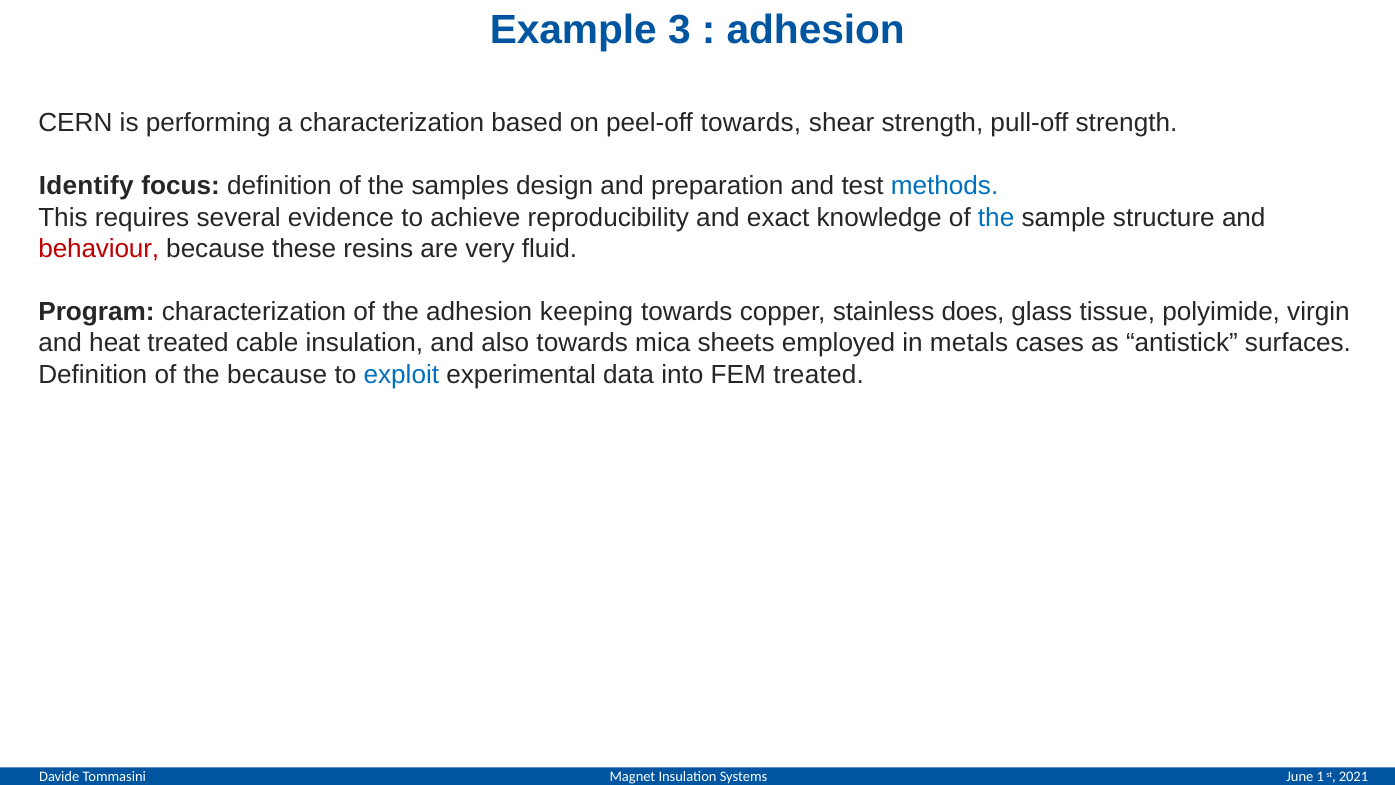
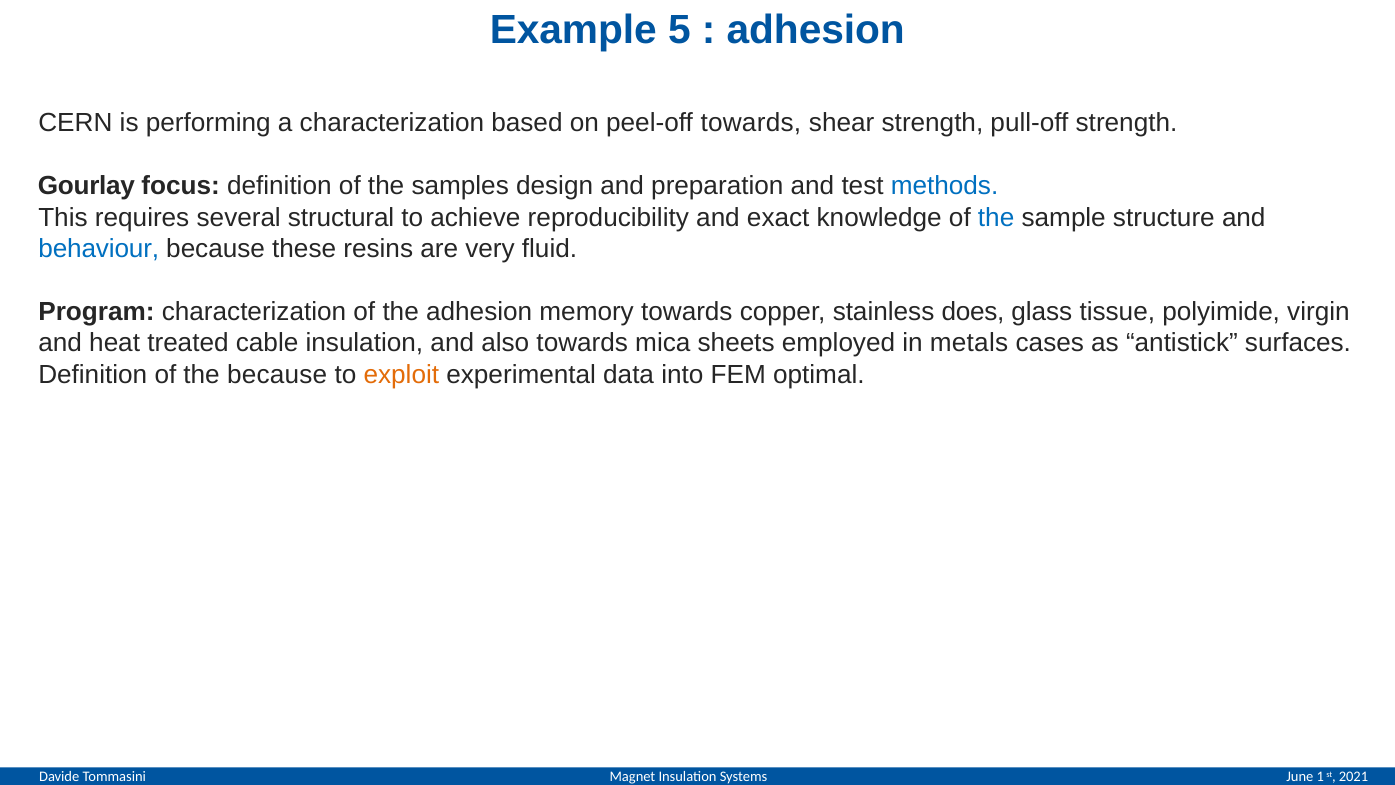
3: 3 -> 5 (679, 30)
Identify: Identify -> Gourlay (86, 186)
evidence: evidence -> structural (341, 217)
behaviour colour: red -> blue (99, 249)
keeping: keeping -> memory (587, 312)
exploit colour: blue -> orange (401, 374)
FEM treated: treated -> optimal (819, 374)
